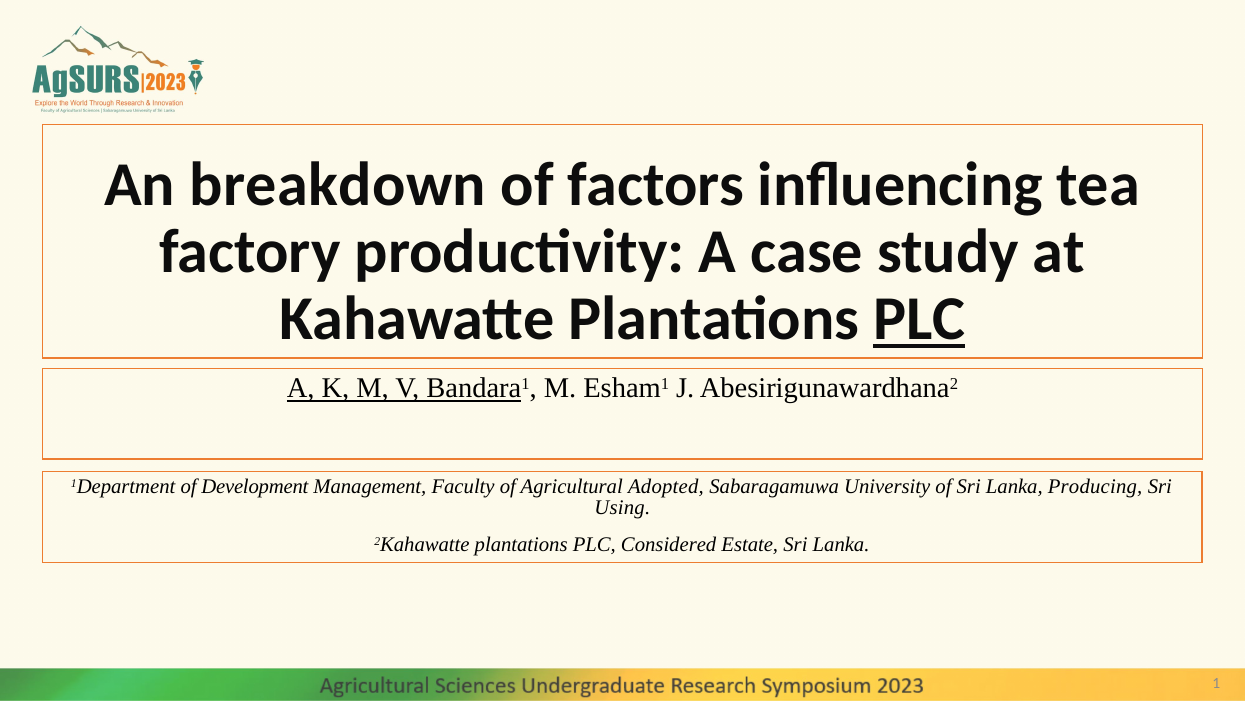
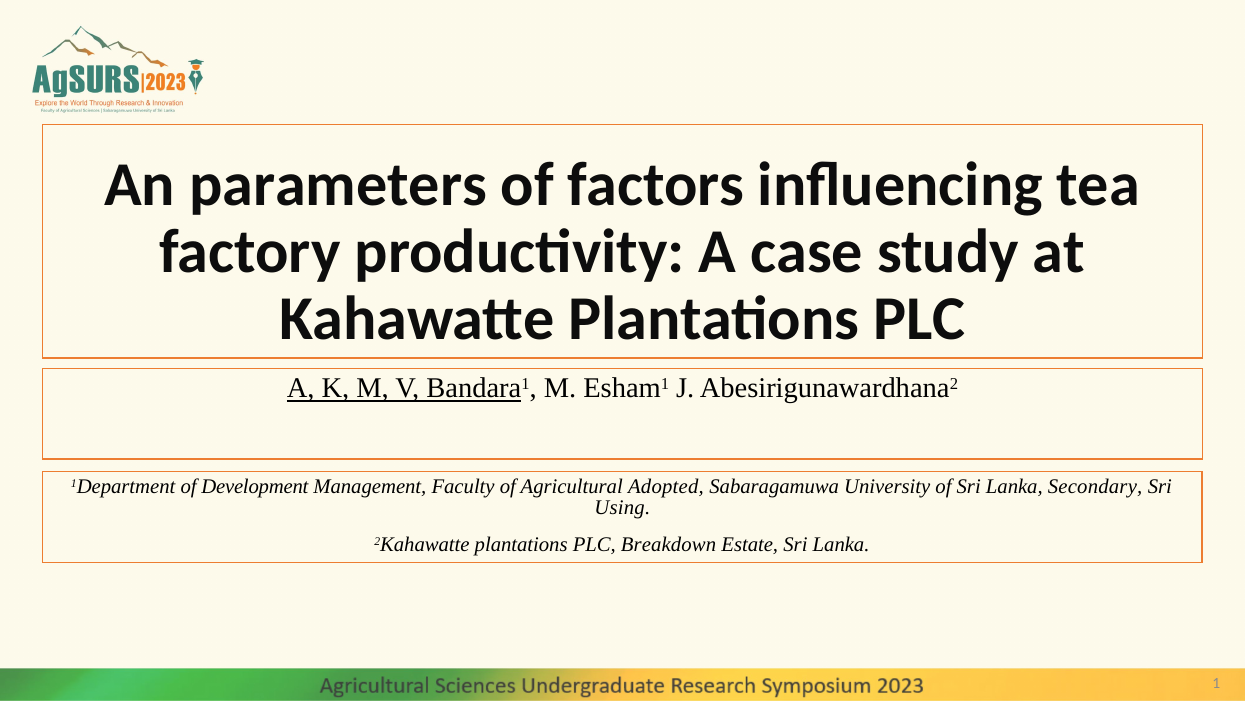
breakdown: breakdown -> parameters (338, 184)
PLC underline: present -> none (919, 319)
Producing: Producing -> Secondary (1095, 486)
Considered: Considered -> Breakdown (669, 544)
